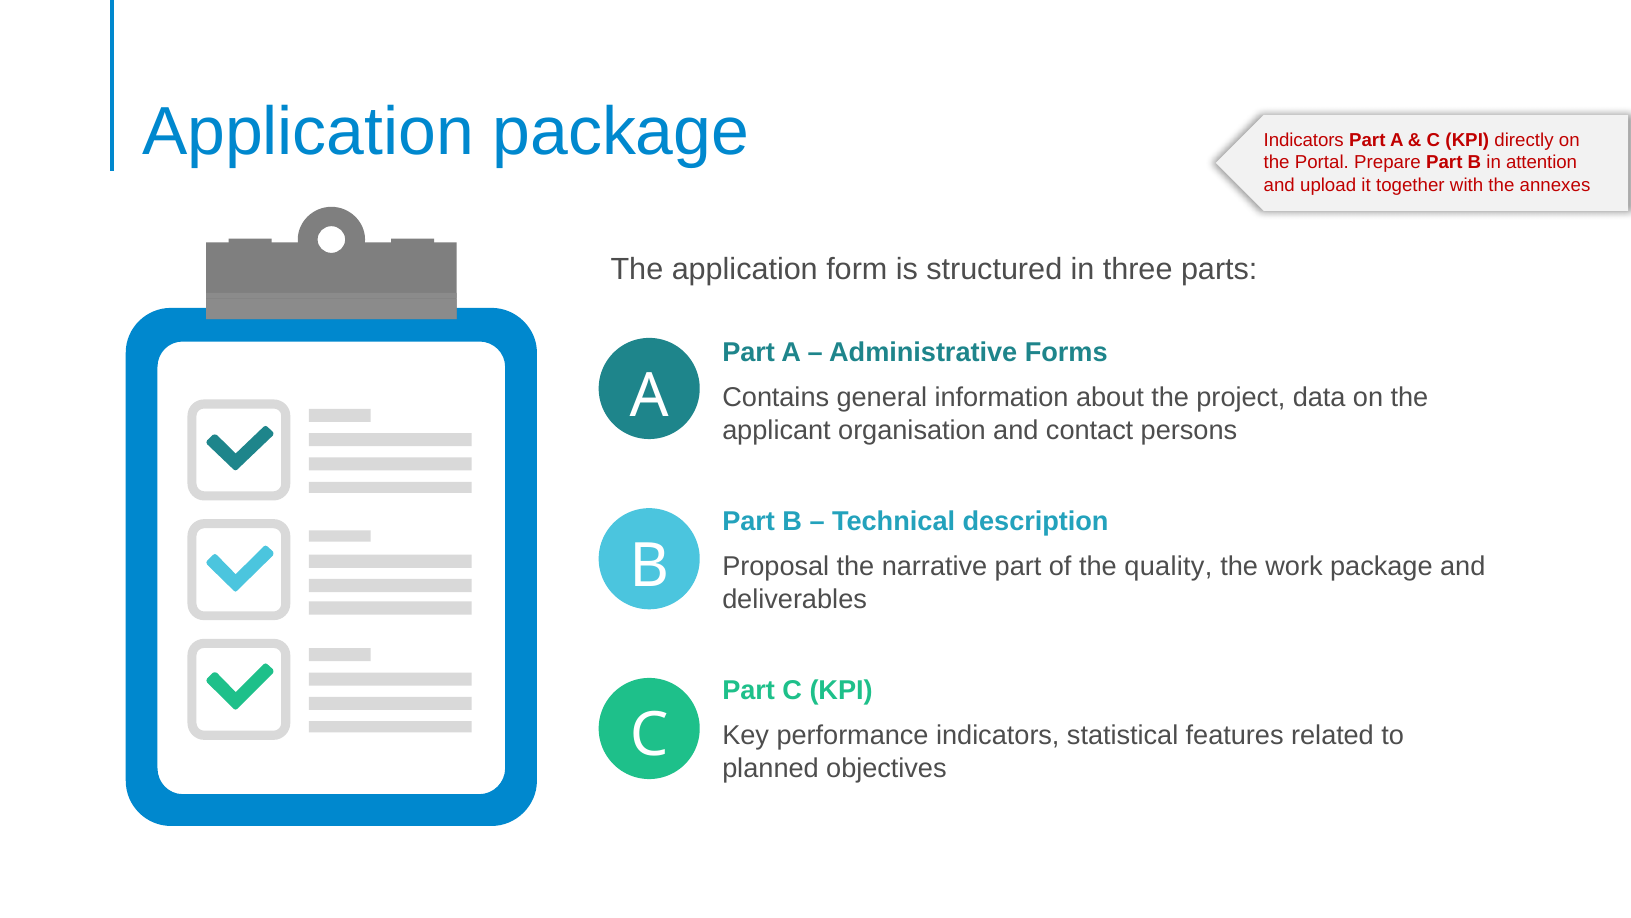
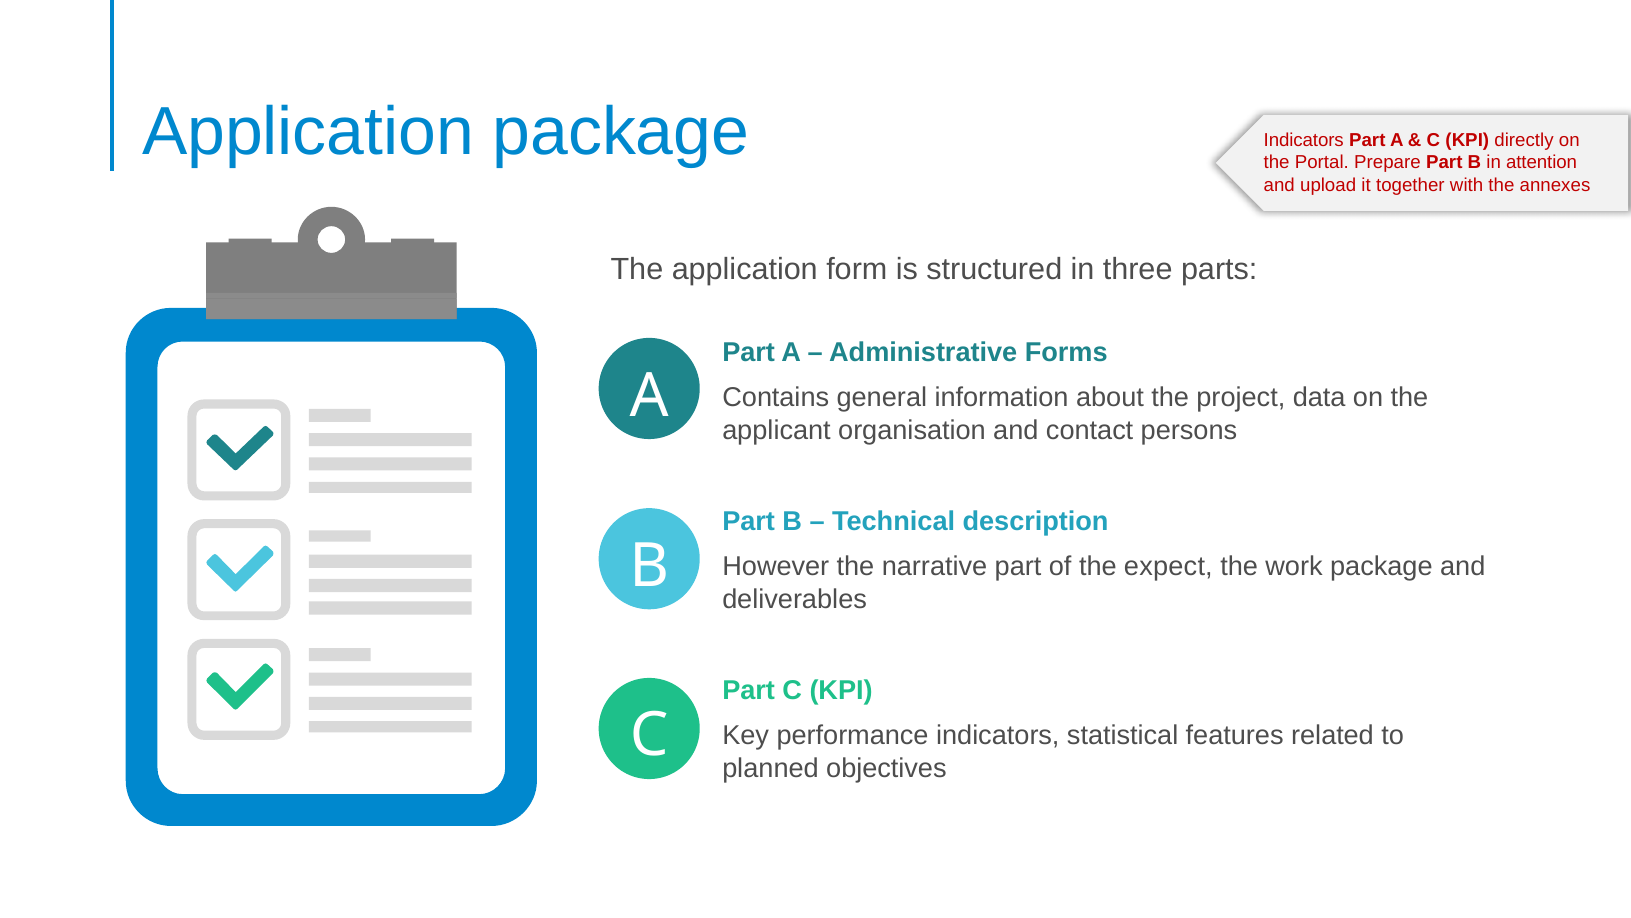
Proposal: Proposal -> However (776, 567)
quality: quality -> expect (1168, 567)
